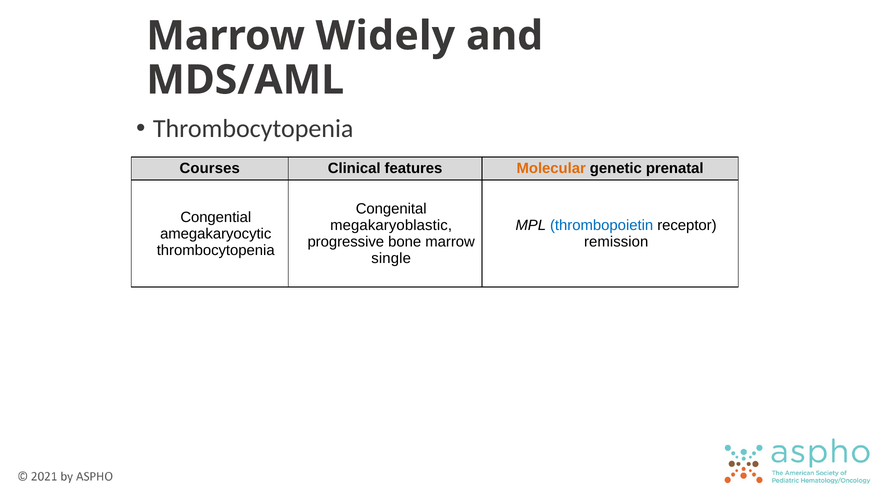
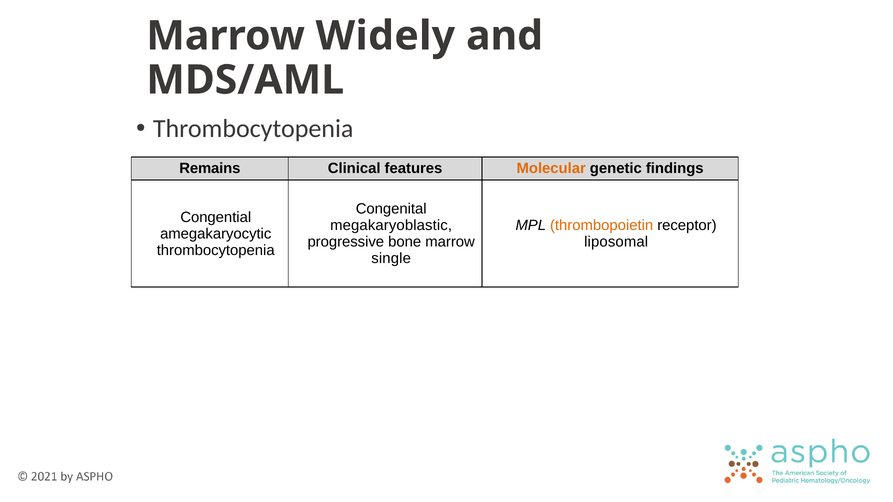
Courses: Courses -> Remains (210, 169)
prenatal: prenatal -> findings (675, 169)
thrombopoietin colour: blue -> orange (602, 226)
remission: remission -> liposomal (616, 242)
